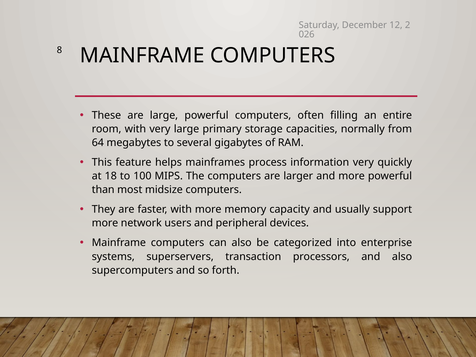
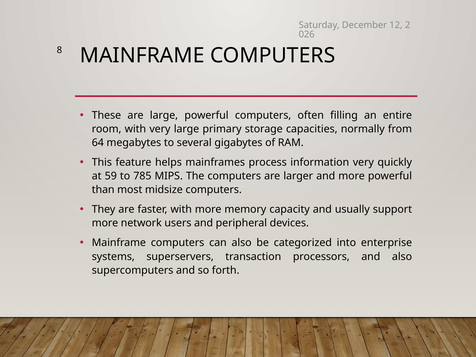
18: 18 -> 59 (111, 176)
100: 100 -> 785 (142, 176)
